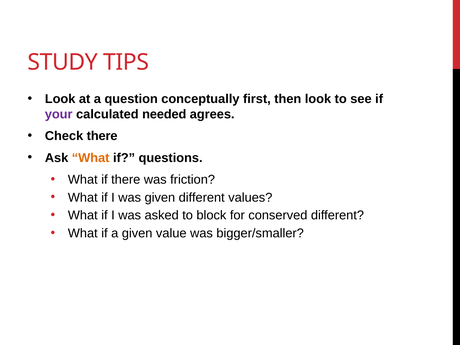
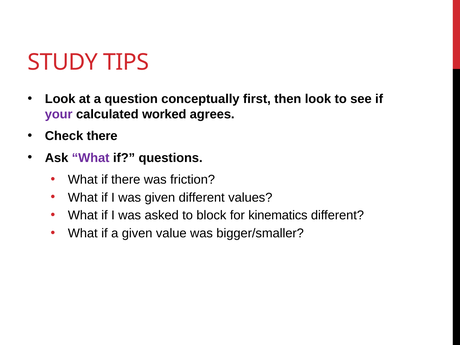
needed: needed -> worked (164, 114)
What colour: orange -> purple (91, 158)
conserved: conserved -> kinematics (278, 215)
